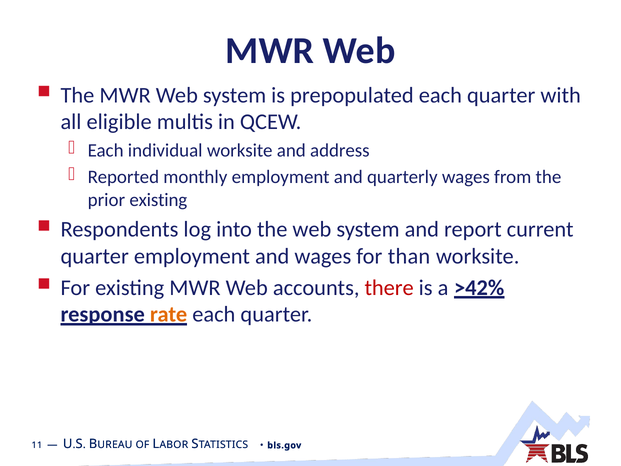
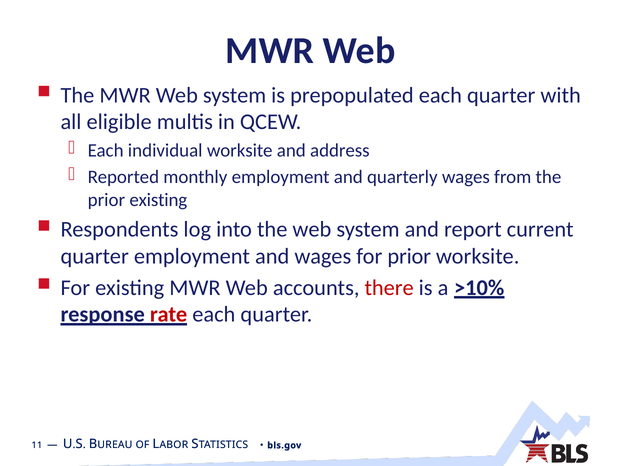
for than: than -> prior (409, 256)
>42%: >42% -> >10% (479, 287)
rate colour: orange -> red (169, 314)
